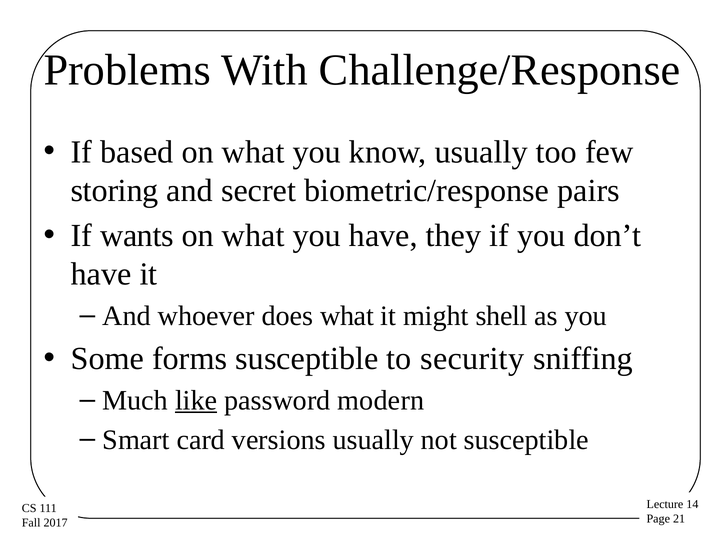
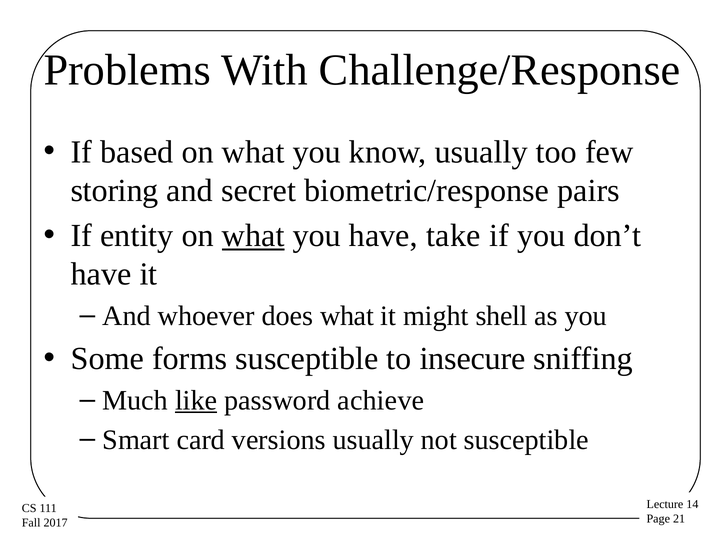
wants: wants -> entity (137, 236)
what underline: none -> present (253, 236)
they: they -> take (453, 236)
security: security -> insecure (473, 359)
modern: modern -> achieve (381, 401)
